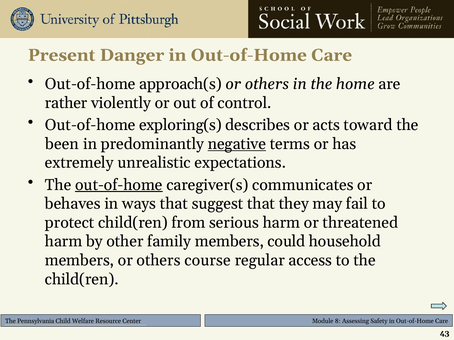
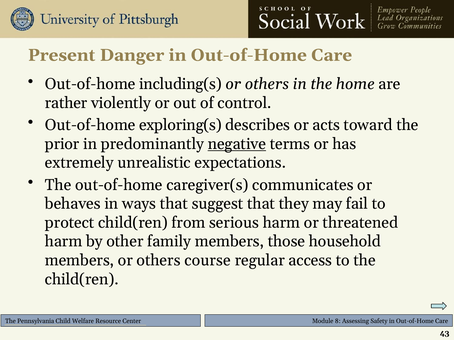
approach(s: approach(s -> including(s (180, 84)
been: been -> prior (62, 144)
out-of-home underline: present -> none (119, 185)
could: could -> those (286, 242)
